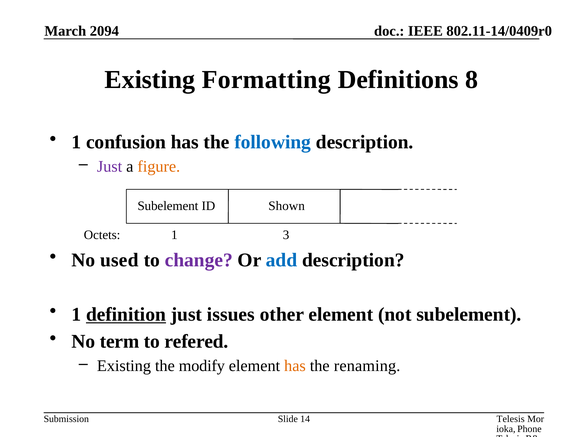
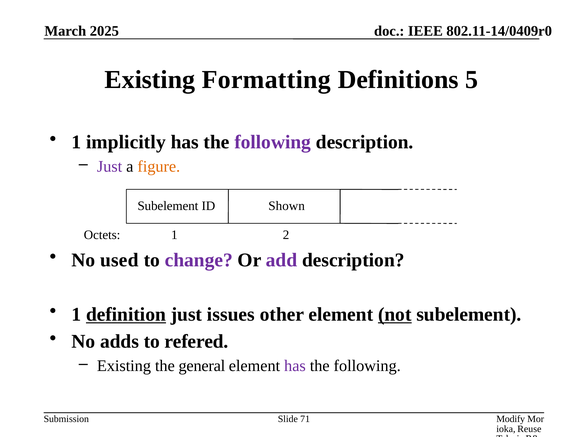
2094: 2094 -> 2025 (104, 31)
8: 8 -> 5 (472, 80)
confusion: confusion -> implicitly (126, 142)
following colour: blue -> purple (273, 142)
3: 3 -> 2 (286, 235)
add colour: blue -> purple (281, 260)
not underline: none -> present (395, 315)
term: term -> adds (119, 342)
modify: modify -> general (202, 366)
has colour: orange -> purple (295, 366)
renaming: renaming -> following (367, 366)
Telesis: Telesis -> Modify (511, 419)
14: 14 -> 71 (305, 419)
Phone: Phone -> Reuse (529, 429)
